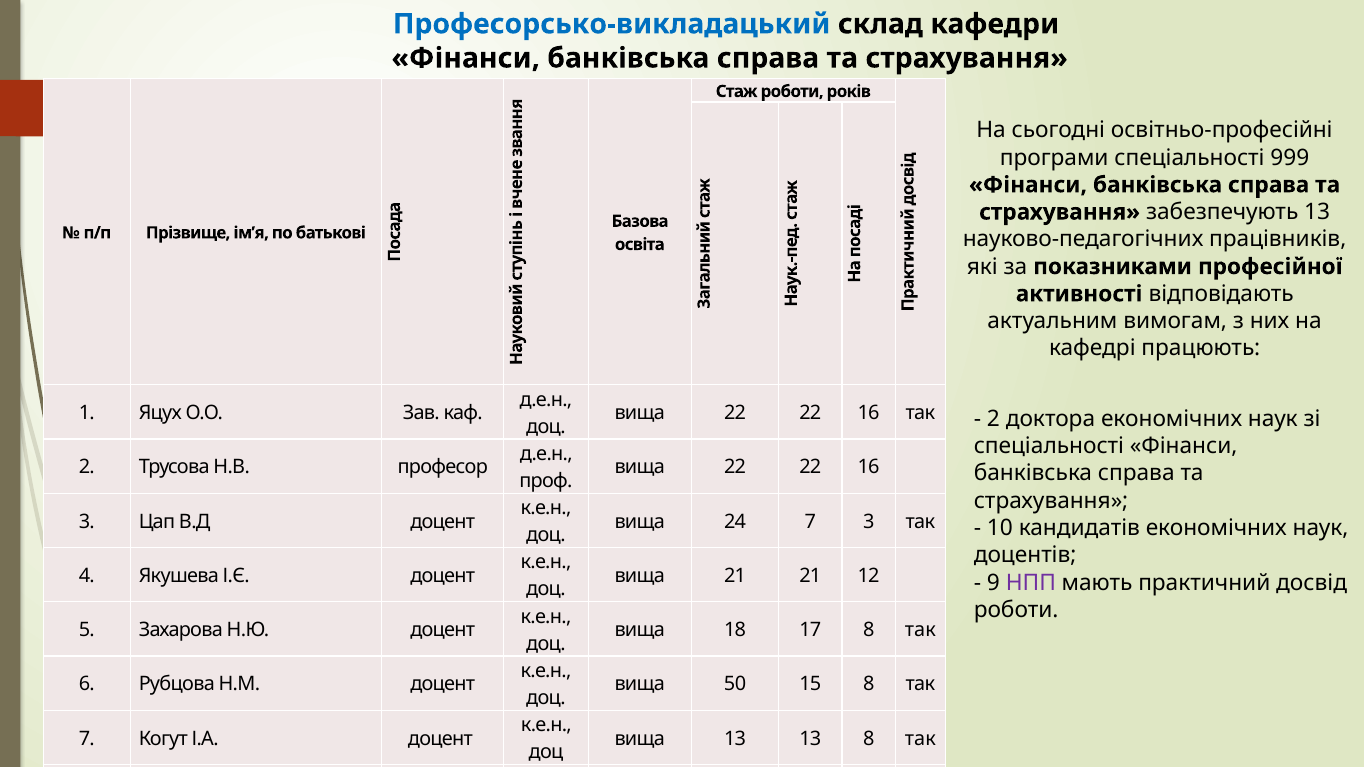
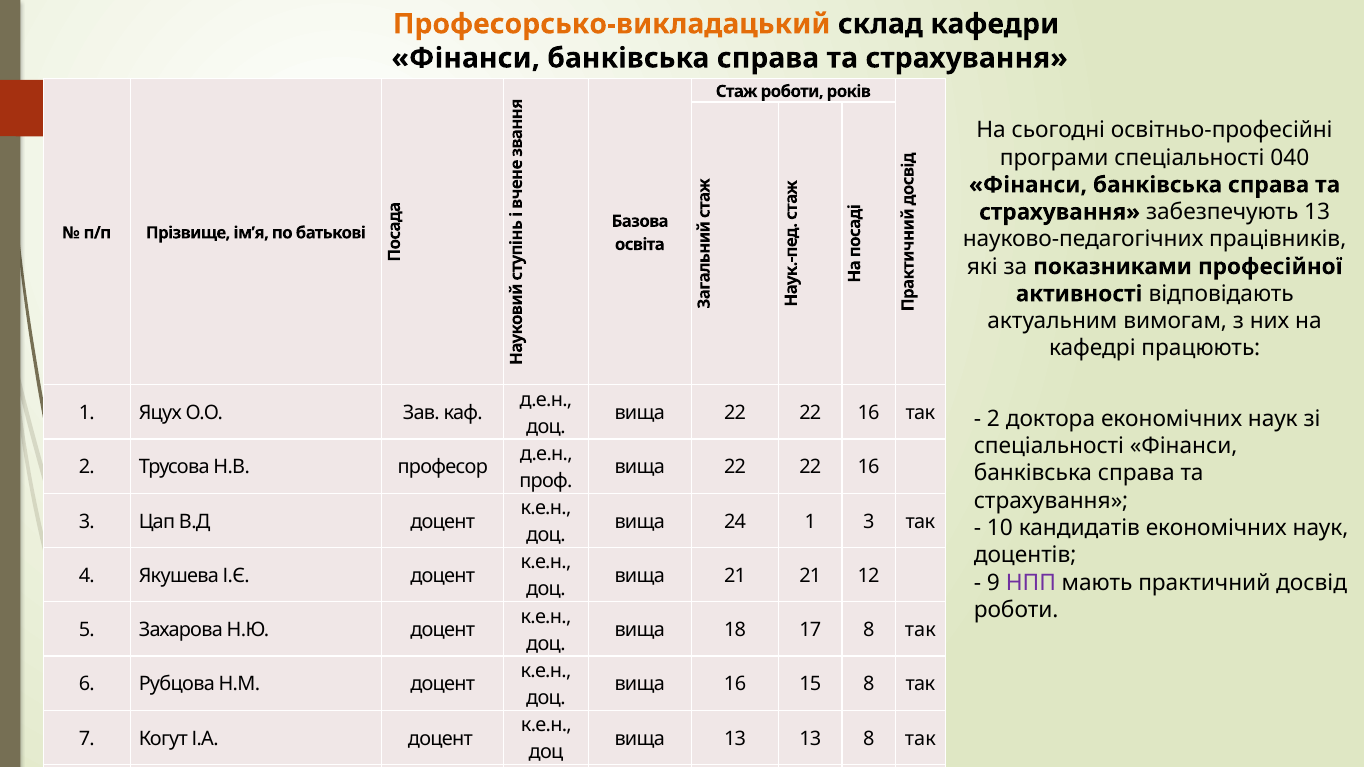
Професорсько-викладацький colour: blue -> orange (612, 24)
999: 999 -> 040 (1290, 158)
24 7: 7 -> 1 (810, 522)
вища 50: 50 -> 16 (735, 684)
